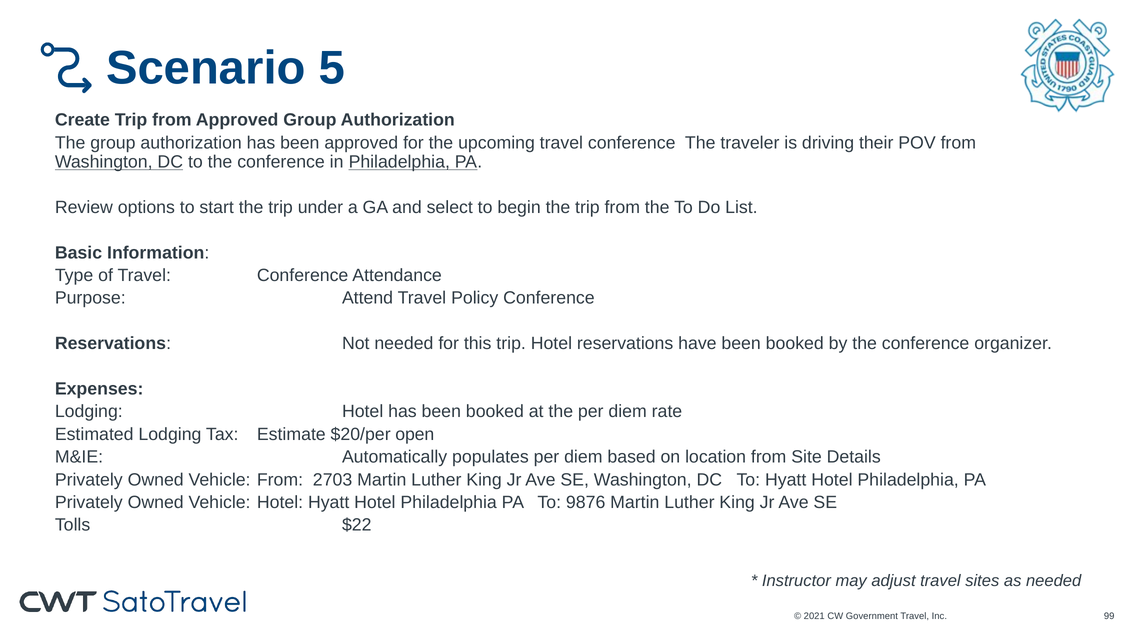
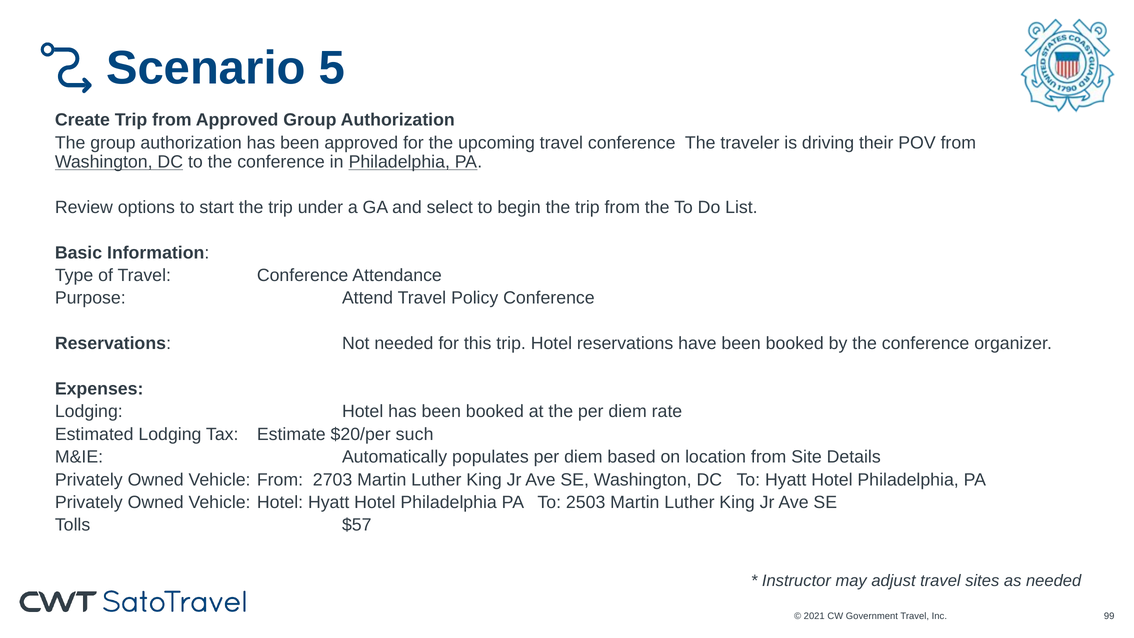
open: open -> such (415, 434)
9876: 9876 -> 2503 (586, 502)
$22: $22 -> $57 (357, 525)
